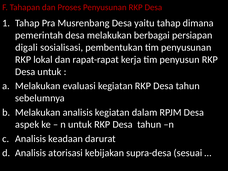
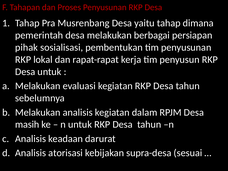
digali: digali -> pihak (27, 47)
aspek: aspek -> masih (27, 124)
